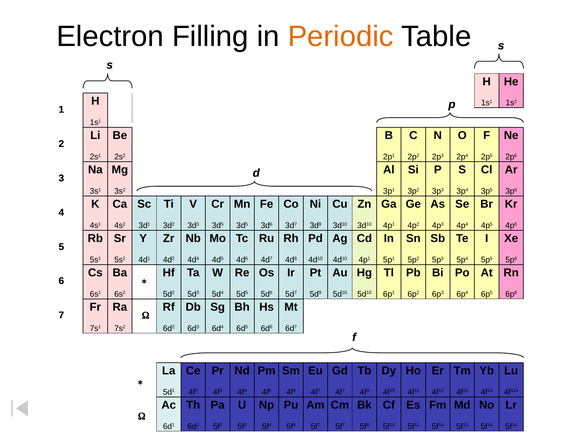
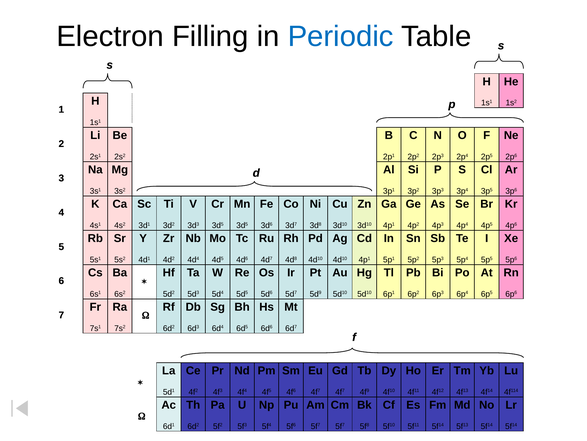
Periodic colour: orange -> blue (341, 36)
